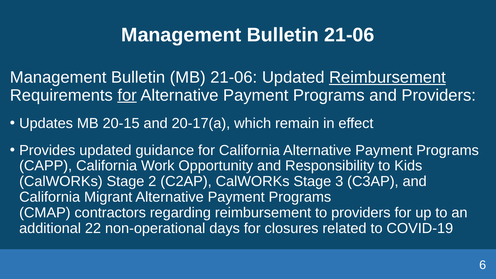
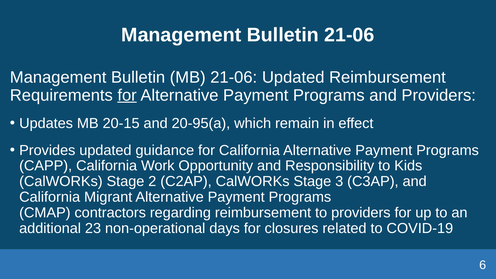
Reimbursement underline: present -> none (387, 77)
20-17(a: 20-17(a -> 20-95(a (201, 123)
22: 22 -> 23 (93, 228)
